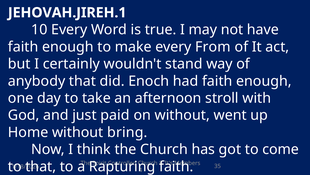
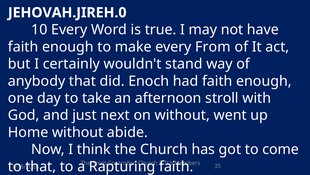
JEHOVAH.JIREH.1: JEHOVAH.JIREH.1 -> JEHOVAH.JIREH.0 (67, 13)
paid: paid -> next (115, 115)
bring: bring -> abide (127, 132)
